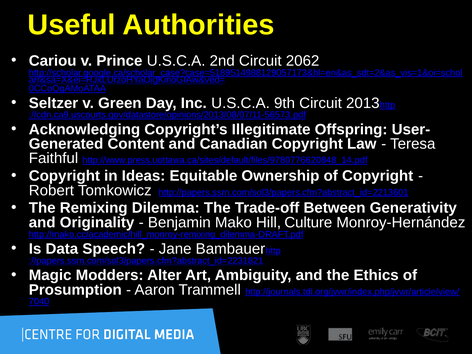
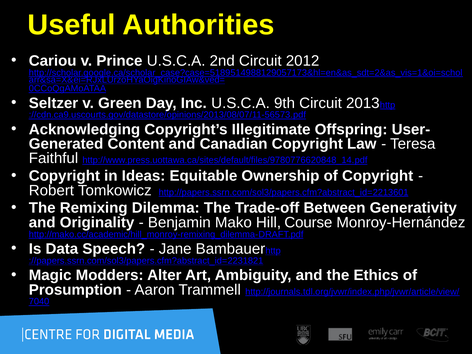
2062: 2062 -> 2012 (303, 61)
Culture: Culture -> Course (308, 222)
